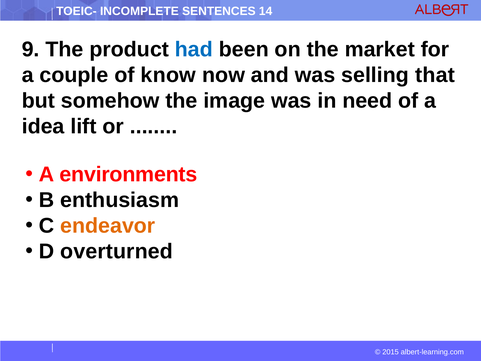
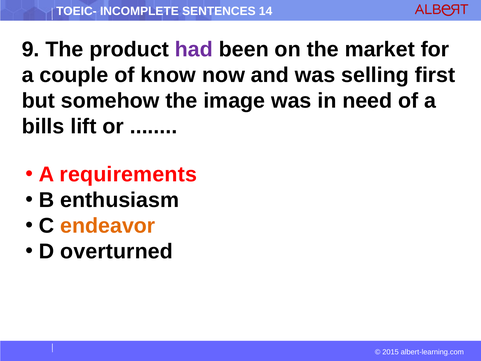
had colour: blue -> purple (194, 49)
that: that -> first (435, 75)
idea: idea -> bills (43, 126)
environments: environments -> requirements (128, 174)
